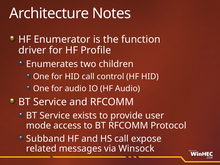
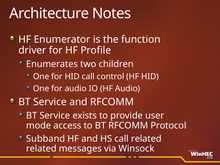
call expose: expose -> related (146, 139)
